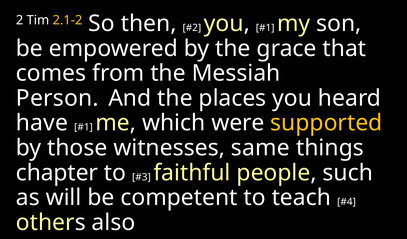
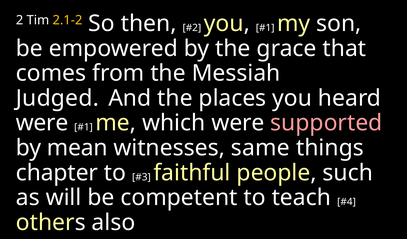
Person: Person -> Judged (57, 98)
have: have -> were (42, 123)
supported colour: yellow -> pink (326, 123)
those: those -> mean (77, 148)
